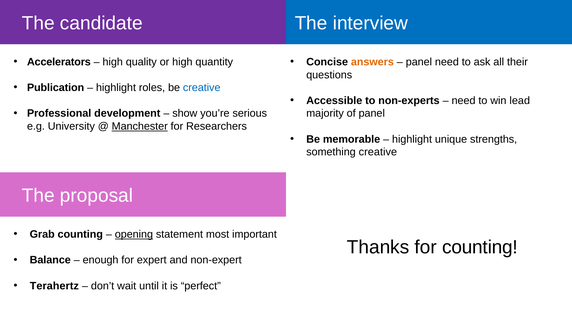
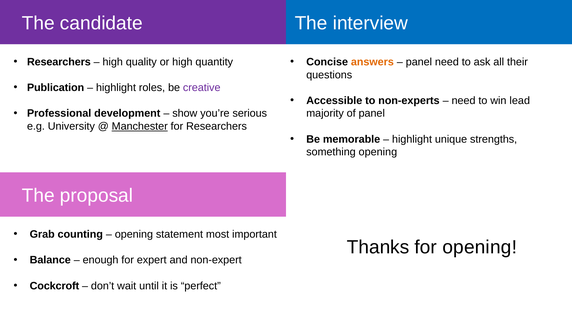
Accelerators: Accelerators -> Researchers (59, 62)
creative colour: blue -> purple (202, 88)
something creative: creative -> opening (378, 152)
opening underline: present -> none (134, 234)
for counting: counting -> opening (480, 247)
Terahertz: Terahertz -> Cockcroft (54, 286)
